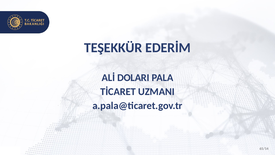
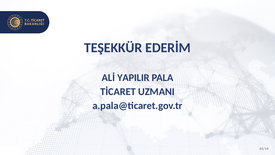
DOLARI: DOLARI -> YAPILIR (133, 78)
